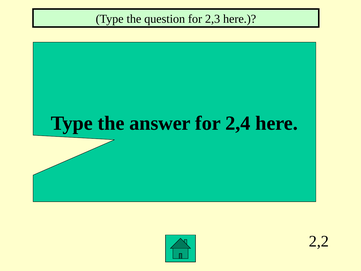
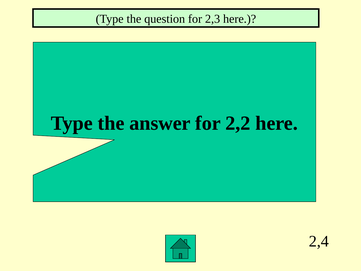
2,4: 2,4 -> 2,2 (238, 123)
2,2: 2,2 -> 2,4 (319, 241)
